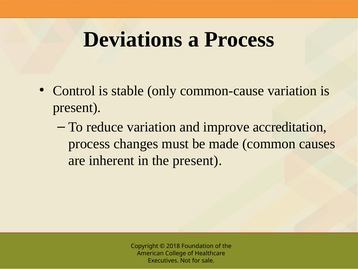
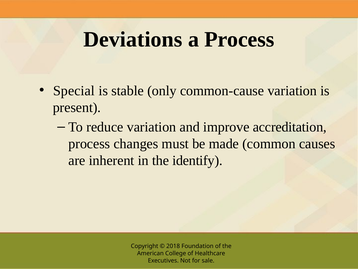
Control: Control -> Special (74, 90)
the present: present -> identify (197, 160)
